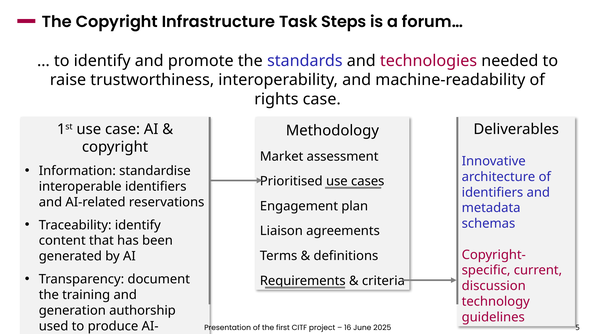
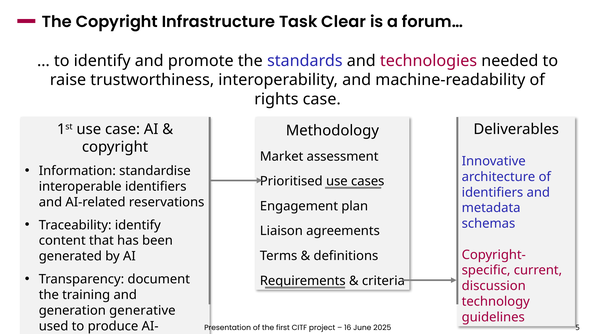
Steps: Steps -> Clear (344, 22)
authorship: authorship -> generative (142, 311)
